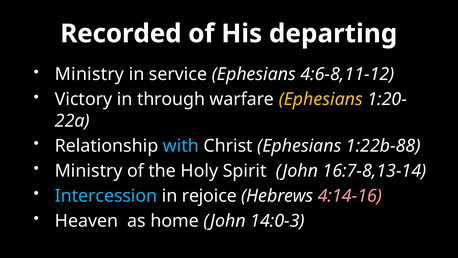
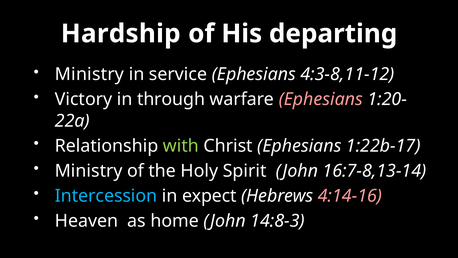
Recorded: Recorded -> Hardship (121, 34)
4:6-8,11-12: 4:6-8,11-12 -> 4:3-8,11-12 (347, 74)
Ephesians colour: yellow -> pink (321, 99)
with colour: light blue -> light green (181, 146)
1:22b-88: 1:22b-88 -> 1:22b-17 (383, 146)
rejoice: rejoice -> expect (209, 196)
14:0-3: 14:0-3 -> 14:8-3 (278, 220)
